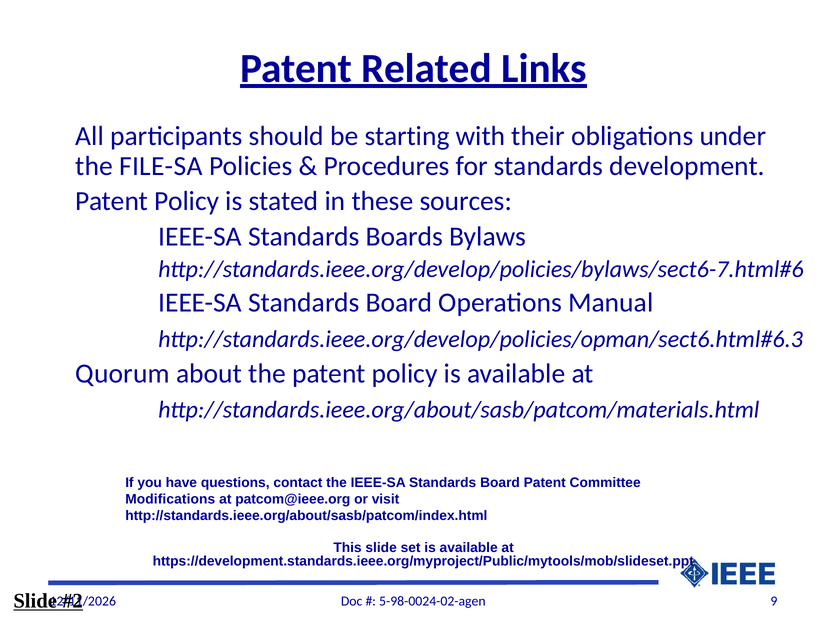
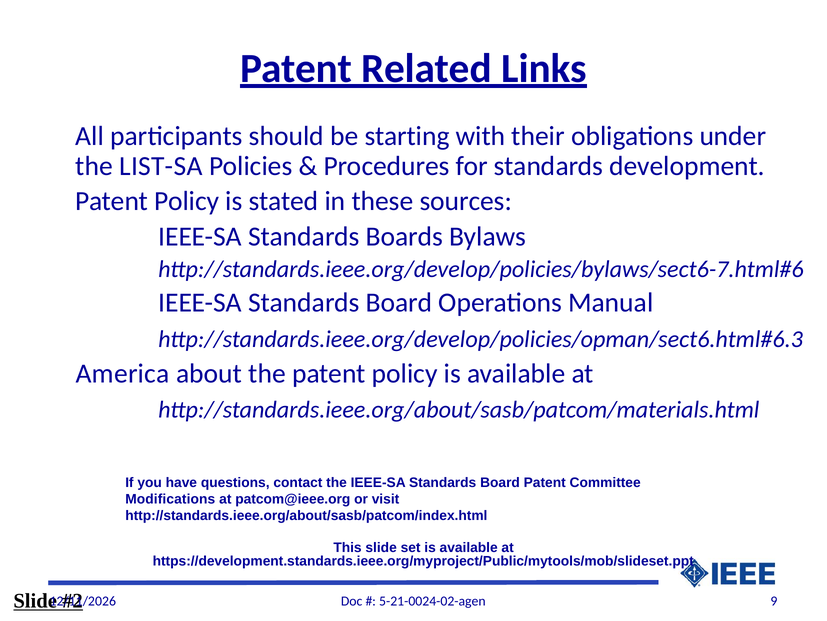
FILE-SA: FILE-SA -> LIST-SA (161, 166)
Quorum: Quorum -> America (123, 373)
5-98-0024-02-agen: 5-98-0024-02-agen -> 5-21-0024-02-agen (432, 601)
